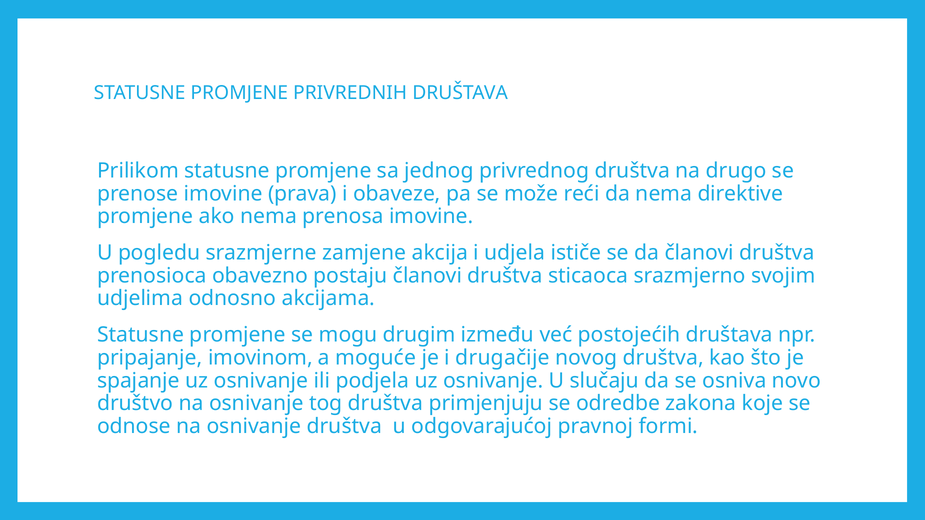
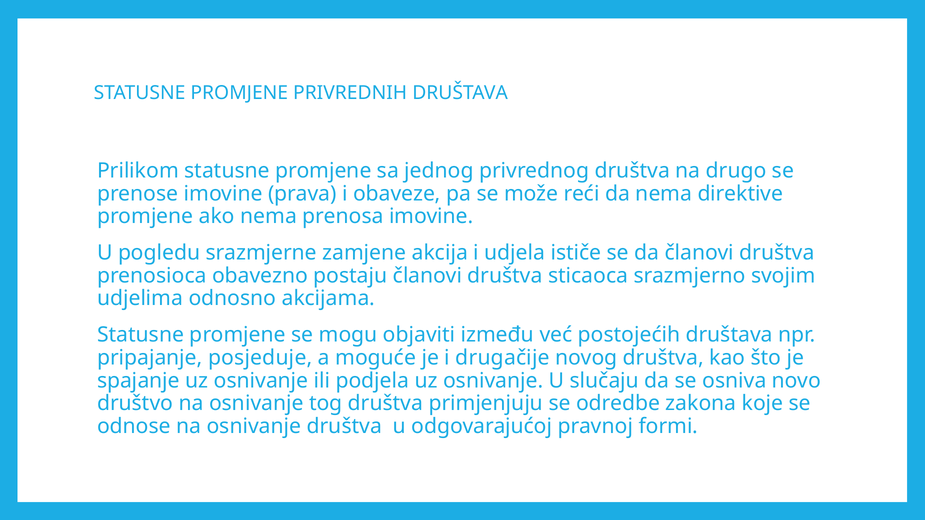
drugim: drugim -> objaviti (419, 335)
imovinom: imovinom -> posjeduje (260, 358)
